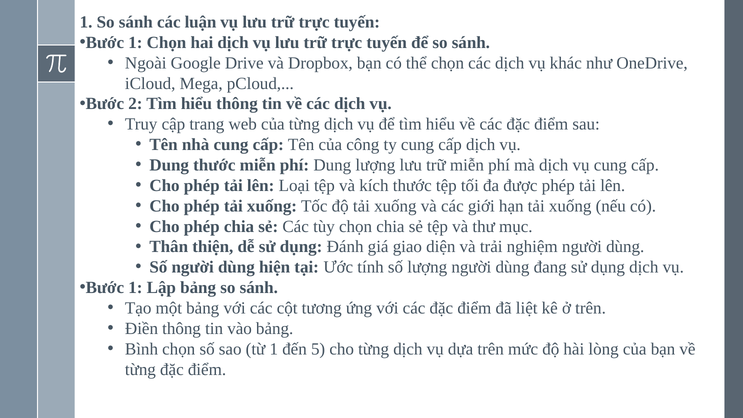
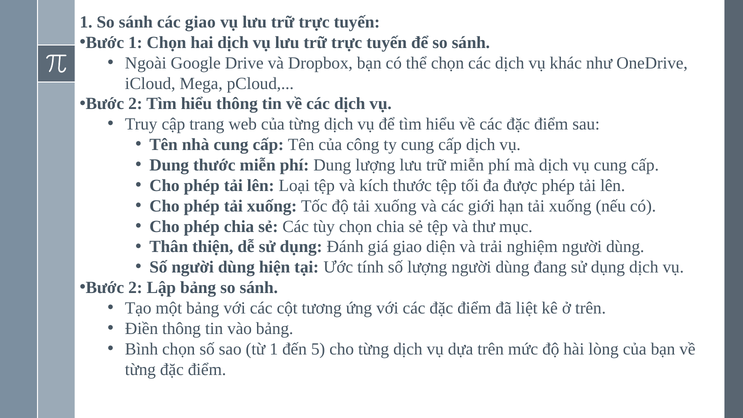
các luận: luận -> giao (200, 22)
1: 1 -> 2 (135, 288)
